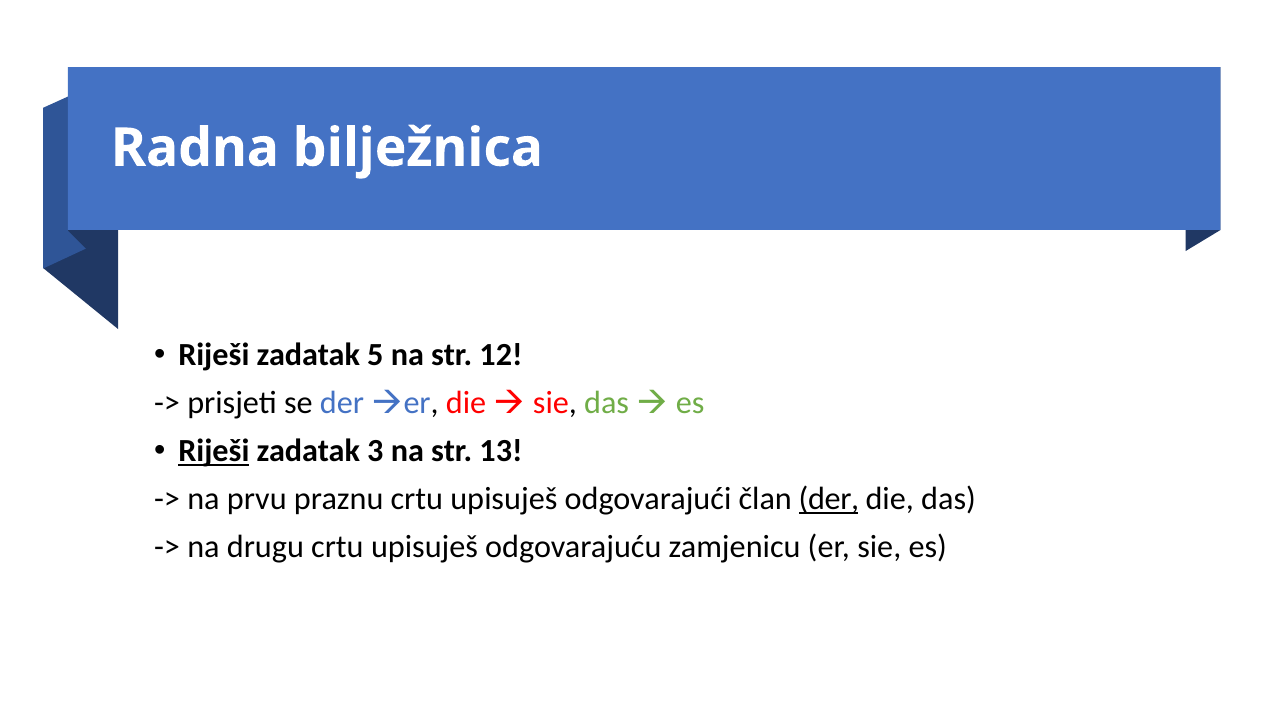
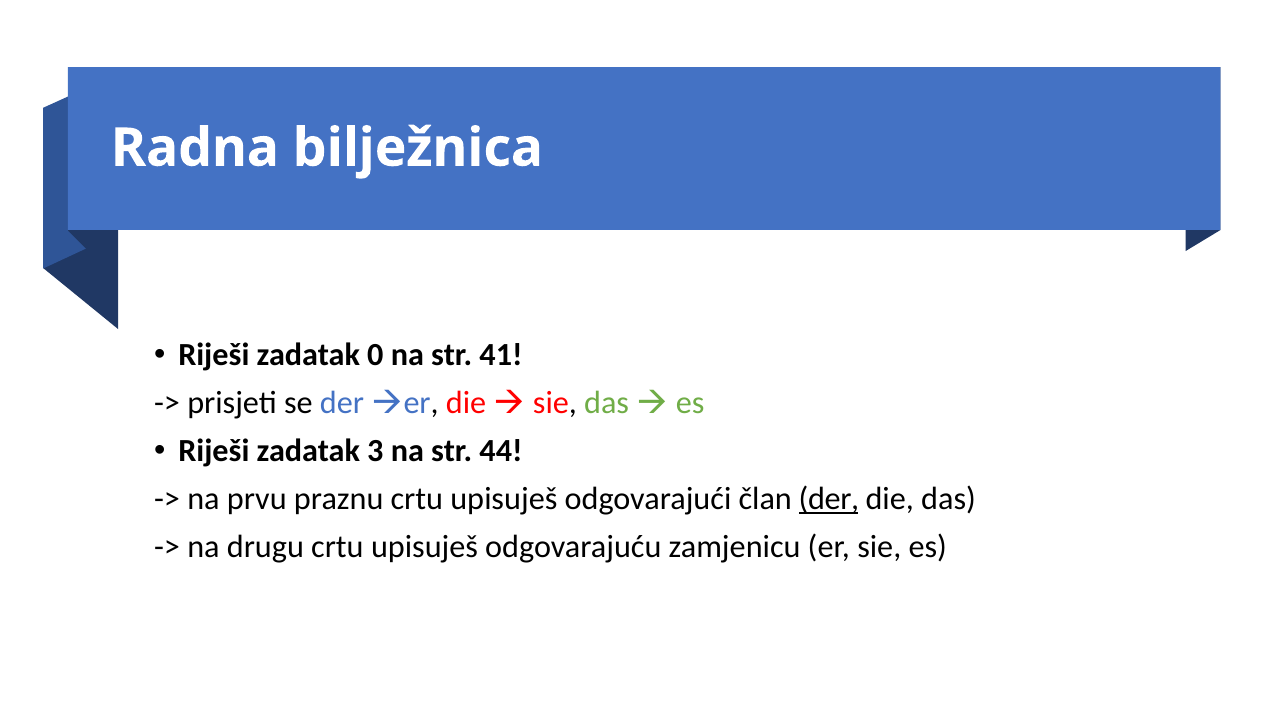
5: 5 -> 0 (375, 355)
12: 12 -> 41 (501, 355)
Riješi underline: present -> none (214, 451)
13: 13 -> 44 (501, 451)
